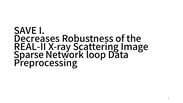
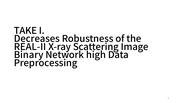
SAVE: SAVE -> TAKE (25, 31)
Sparse: Sparse -> Binary (29, 55)
loop: loop -> high (96, 55)
